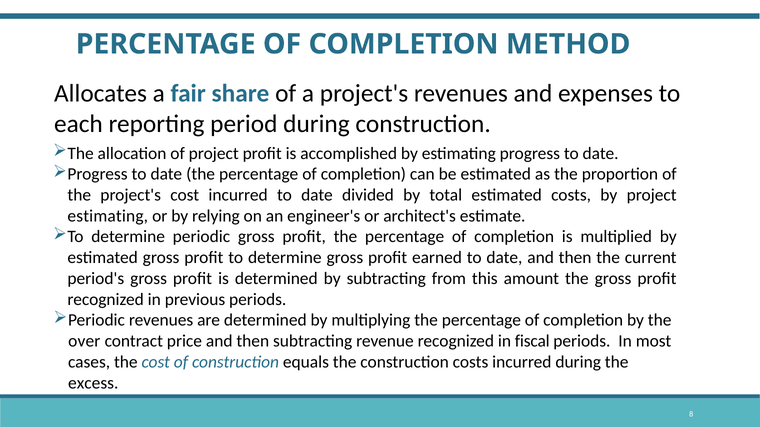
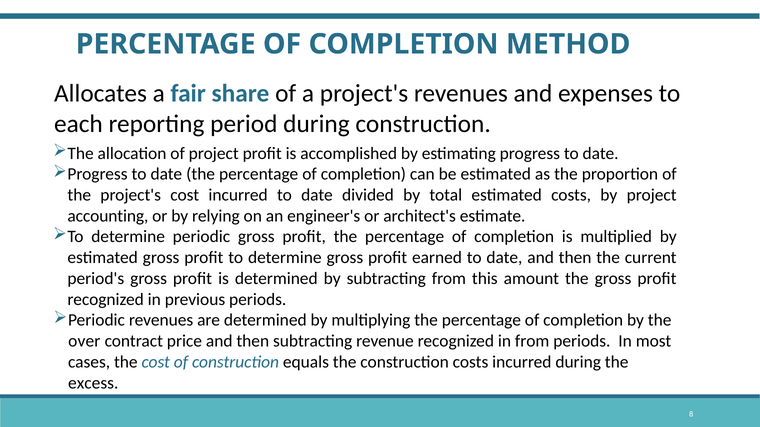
estimating: estimating -> accounting (108, 216)
in fiscal: fiscal -> from (532, 341)
